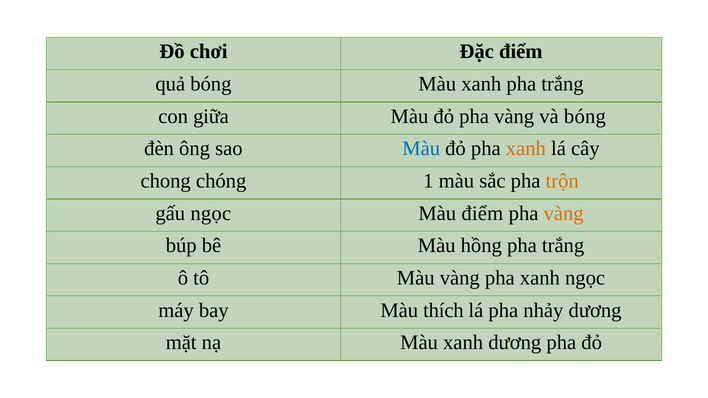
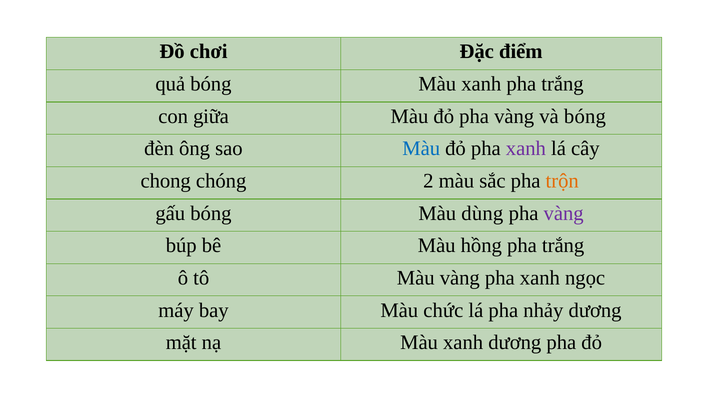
xanh colour: orange -> purple (526, 149)
1: 1 -> 2 (428, 181)
gấu ngọc: ngọc -> bóng (211, 213)
Màu điểm: điểm -> dùng (482, 213)
vàng colour: orange -> purple (564, 213)
thích: thích -> chức (443, 310)
